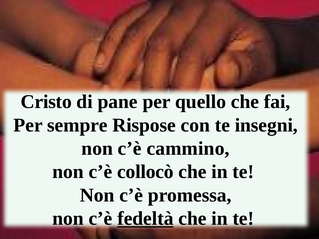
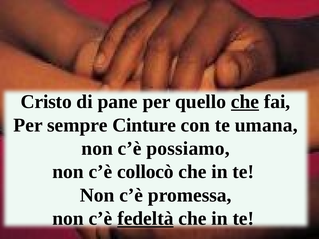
che underline: none -> present (245, 102)
Rispose: Rispose -> Cinture (144, 125)
insegni: insegni -> umana (266, 125)
cammino: cammino -> possiamo (188, 149)
